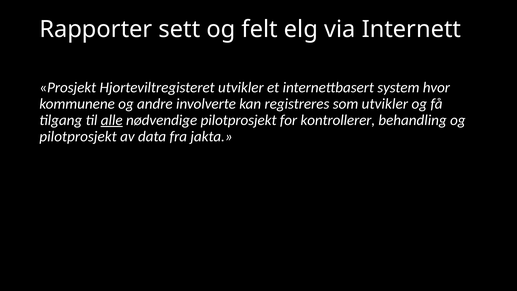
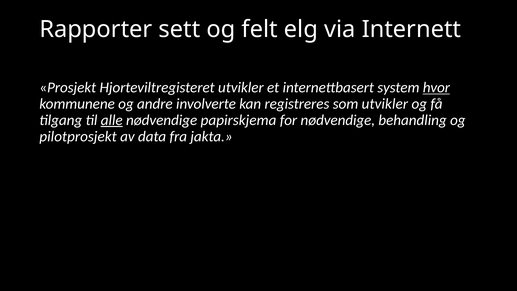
hvor underline: none -> present (436, 87)
nødvendige pilotprosjekt: pilotprosjekt -> papirskjema (239, 120)
for kontrollerer: kontrollerer -> nødvendige (338, 120)
